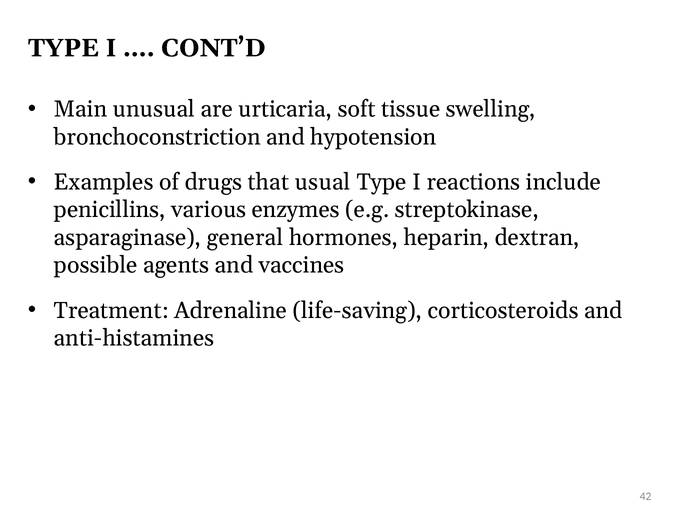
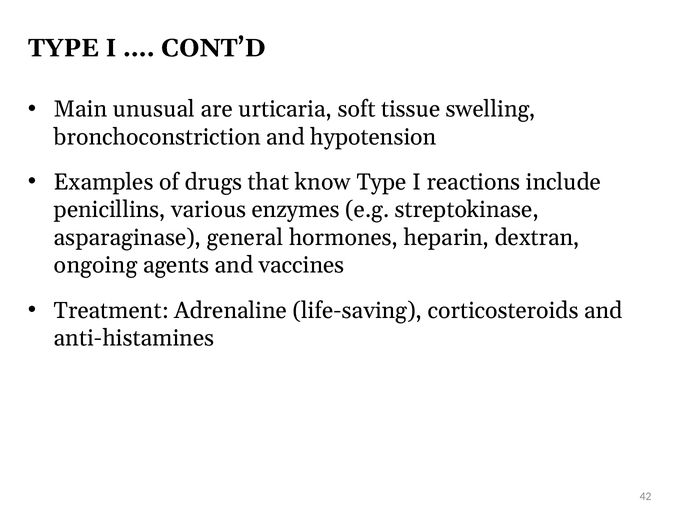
usual: usual -> know (323, 182)
possible: possible -> ongoing (96, 265)
